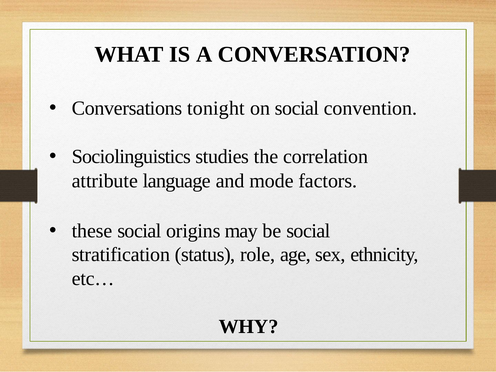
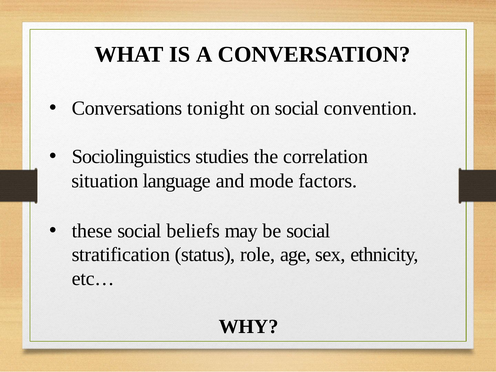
attribute: attribute -> situation (105, 181)
origins: origins -> beliefs (193, 231)
